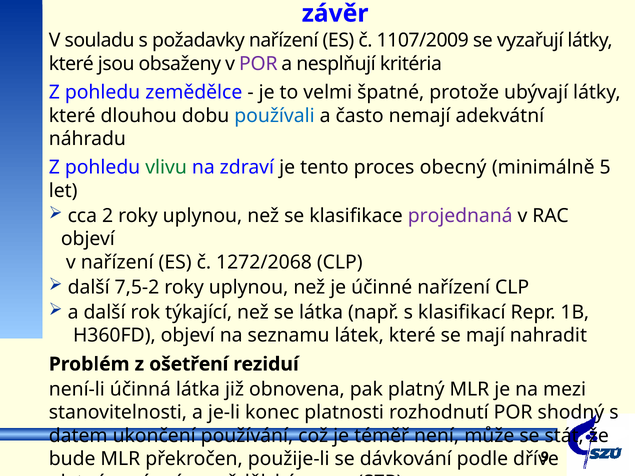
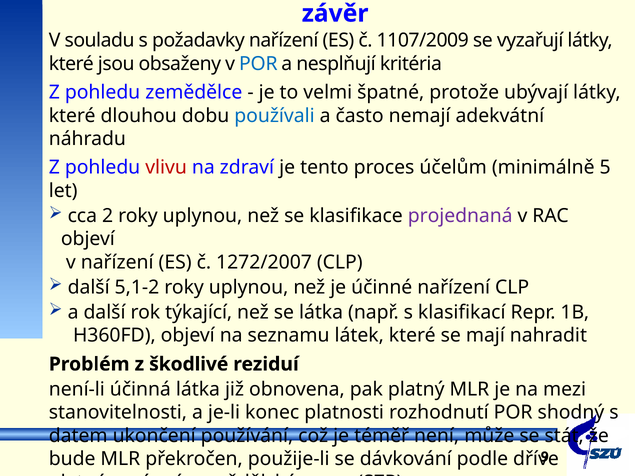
POR colour: purple -> blue (258, 64)
vlivu colour: green -> red (166, 168)
obecný: obecný -> účelům (453, 168)
1272/2068: 1272/2068 -> 1272/2007 (264, 262)
7,5-2: 7,5-2 -> 5,1-2 (137, 287)
ošetření: ošetření -> škodlivé (189, 364)
